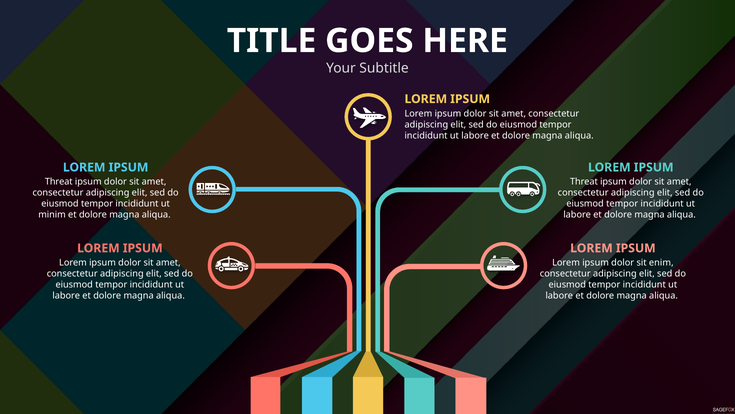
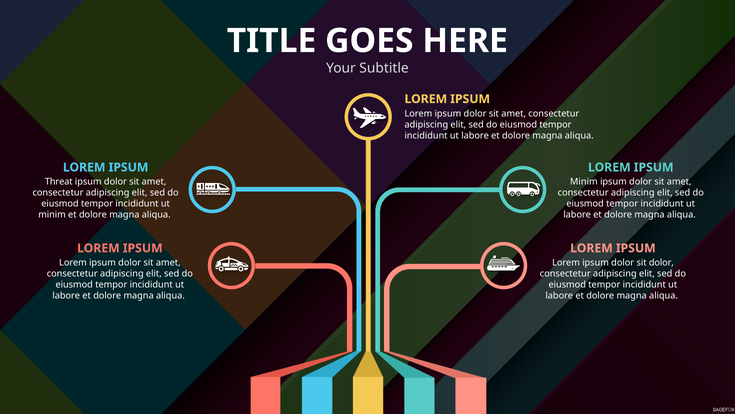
Threat: Threat -> Minim (584, 182)
sit enim: enim -> dolor (661, 262)
